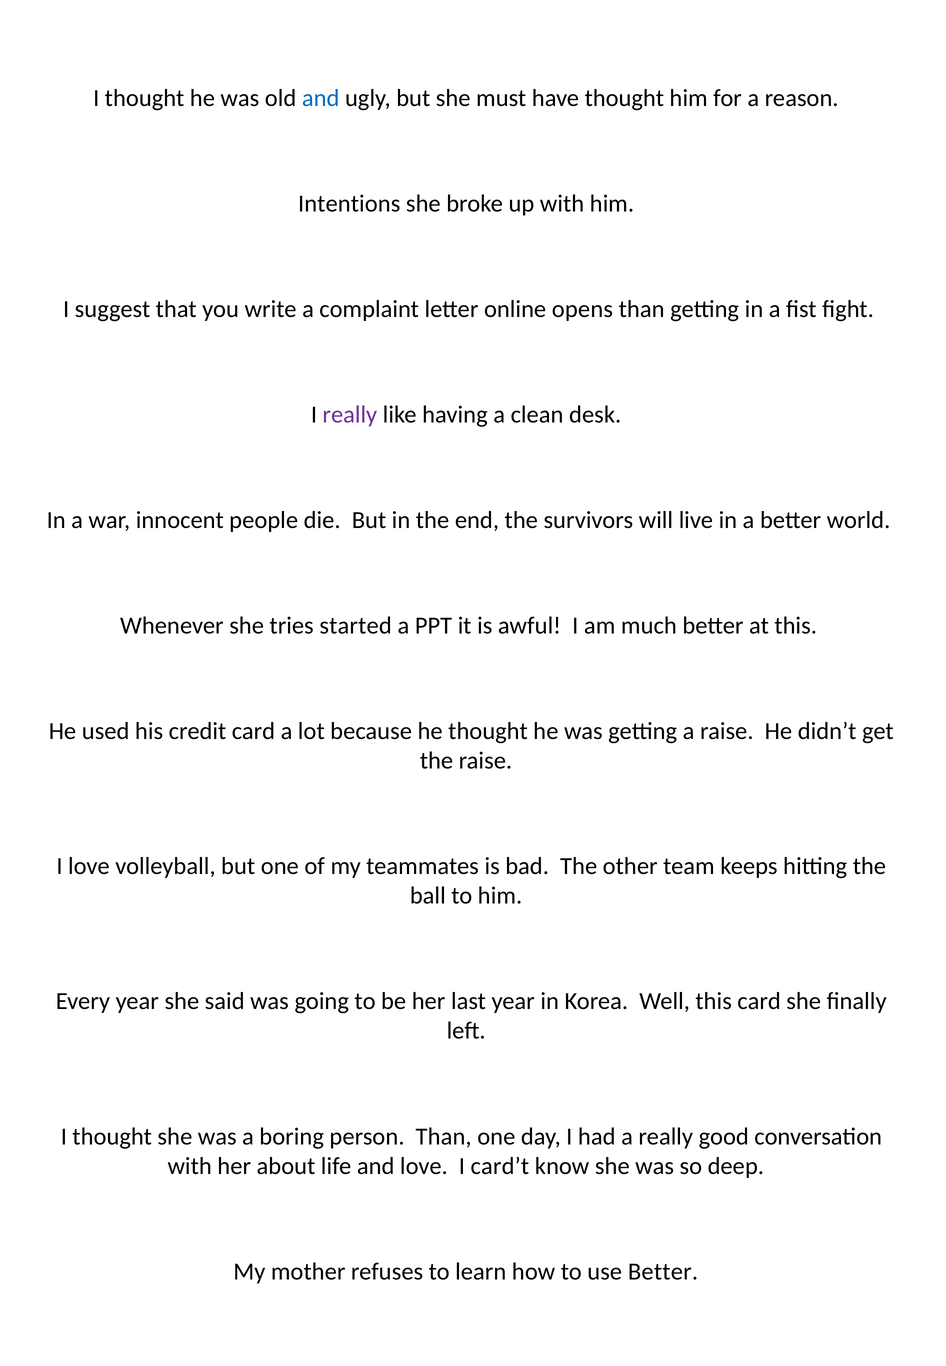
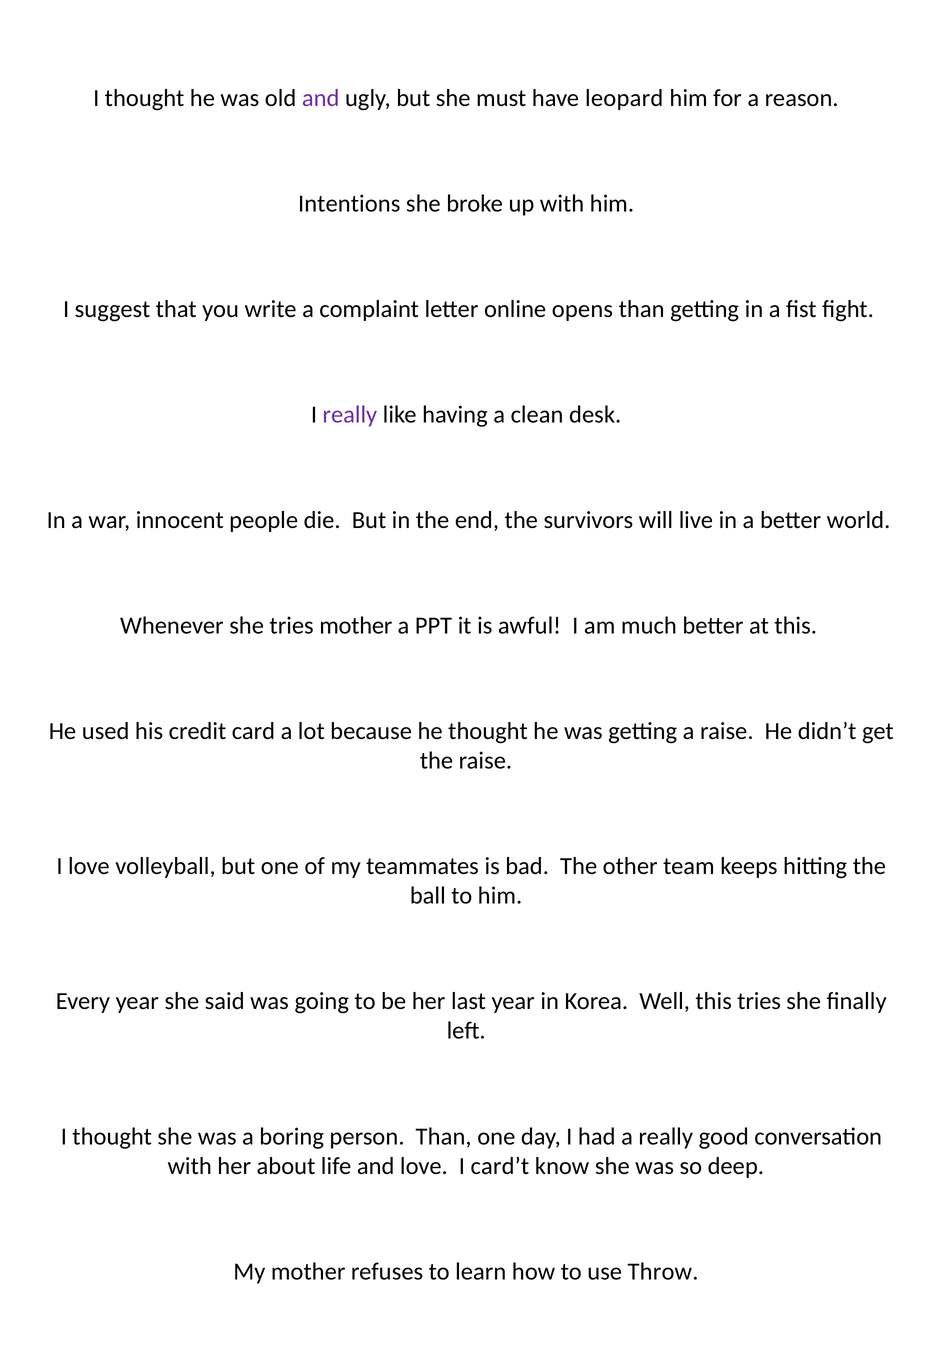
and colour: blue -> purple (321, 98)
have thought: thought -> leopard (624, 98)
tries started: started -> mother (356, 626)
this card: card -> tries (759, 1002)
use Better: Better -> Throw (663, 1272)
